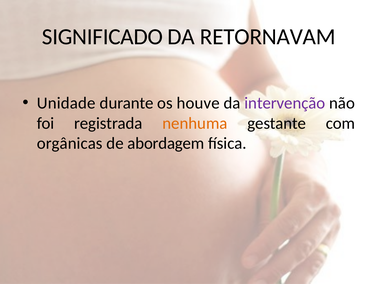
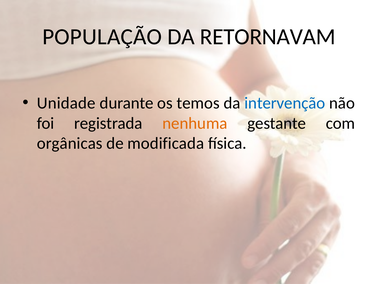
SIGNIFICADO: SIGNIFICADO -> POPULAÇÃO (102, 37)
houve: houve -> temos (198, 103)
intervenção colour: purple -> blue (285, 103)
abordagem: abordagem -> modificada (166, 143)
